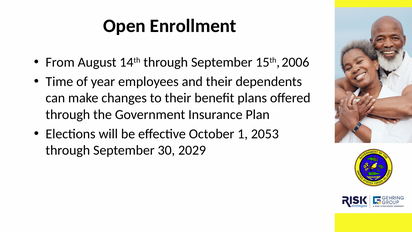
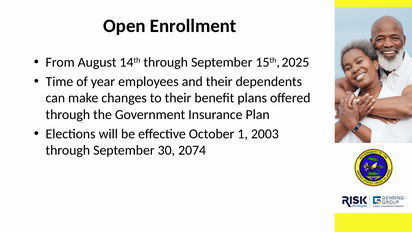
2006: 2006 -> 2025 (295, 62)
2053: 2053 -> 2003 (265, 134)
2029: 2029 -> 2074 (192, 150)
